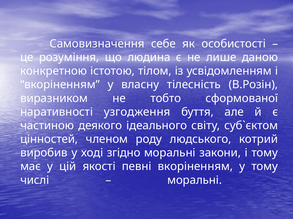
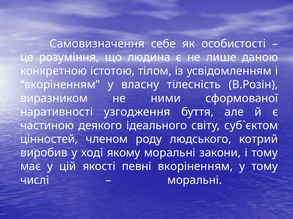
тобто: тобто -> ними (166, 99)
згідно: згідно -> якому (124, 153)
